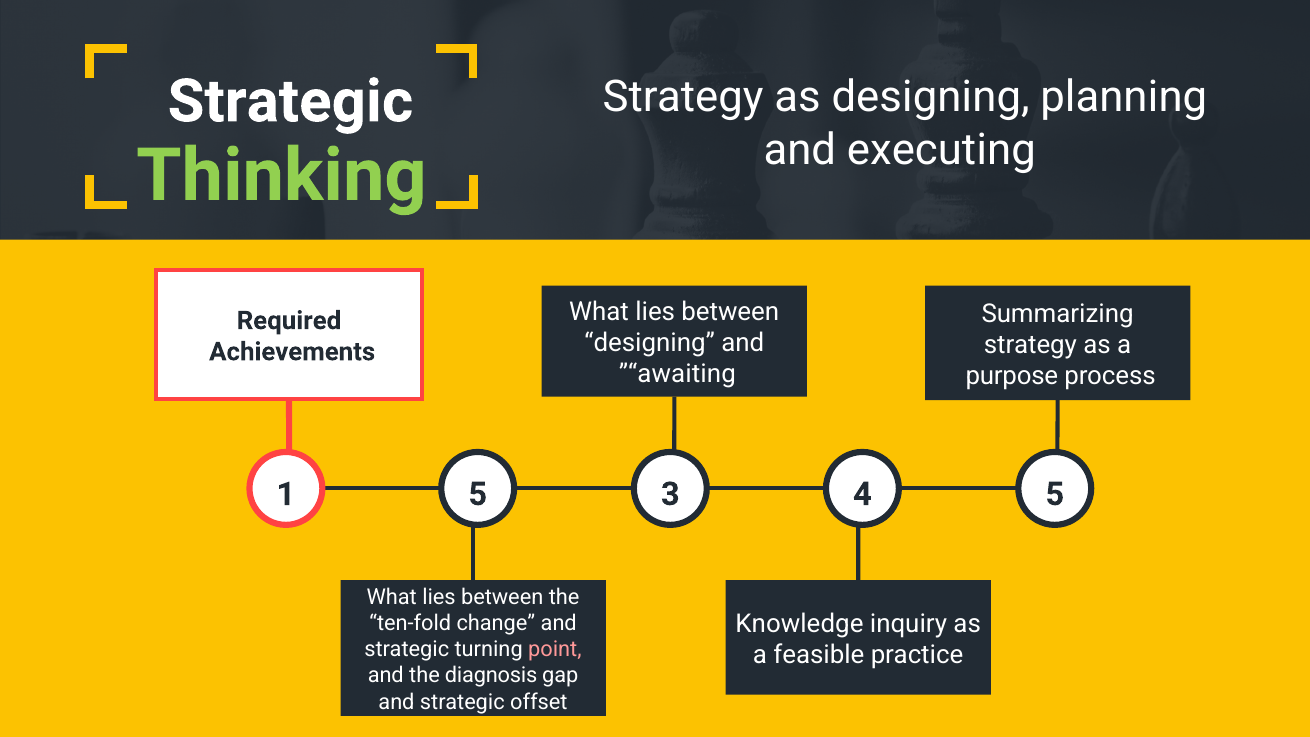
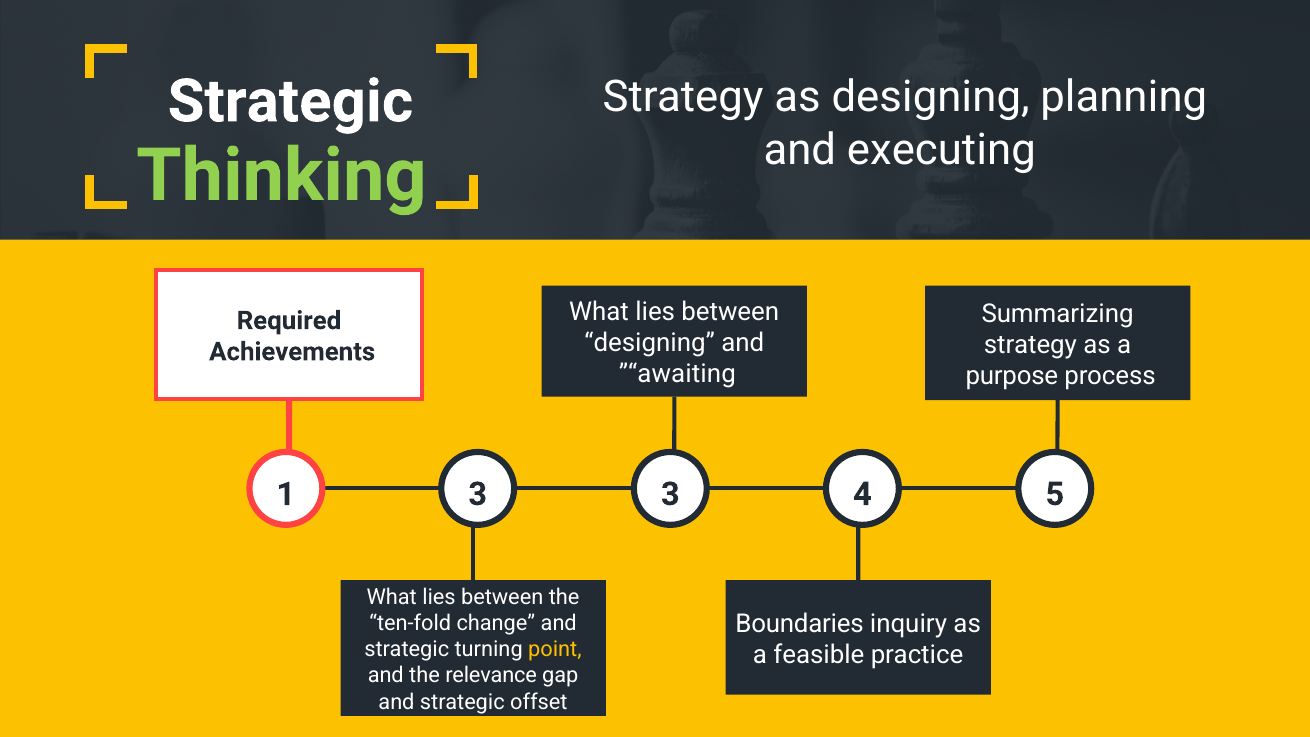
1 5: 5 -> 3 (478, 494)
Knowledge: Knowledge -> Boundaries (800, 623)
point colour: pink -> yellow (555, 649)
diagnosis: diagnosis -> relevance (491, 676)
